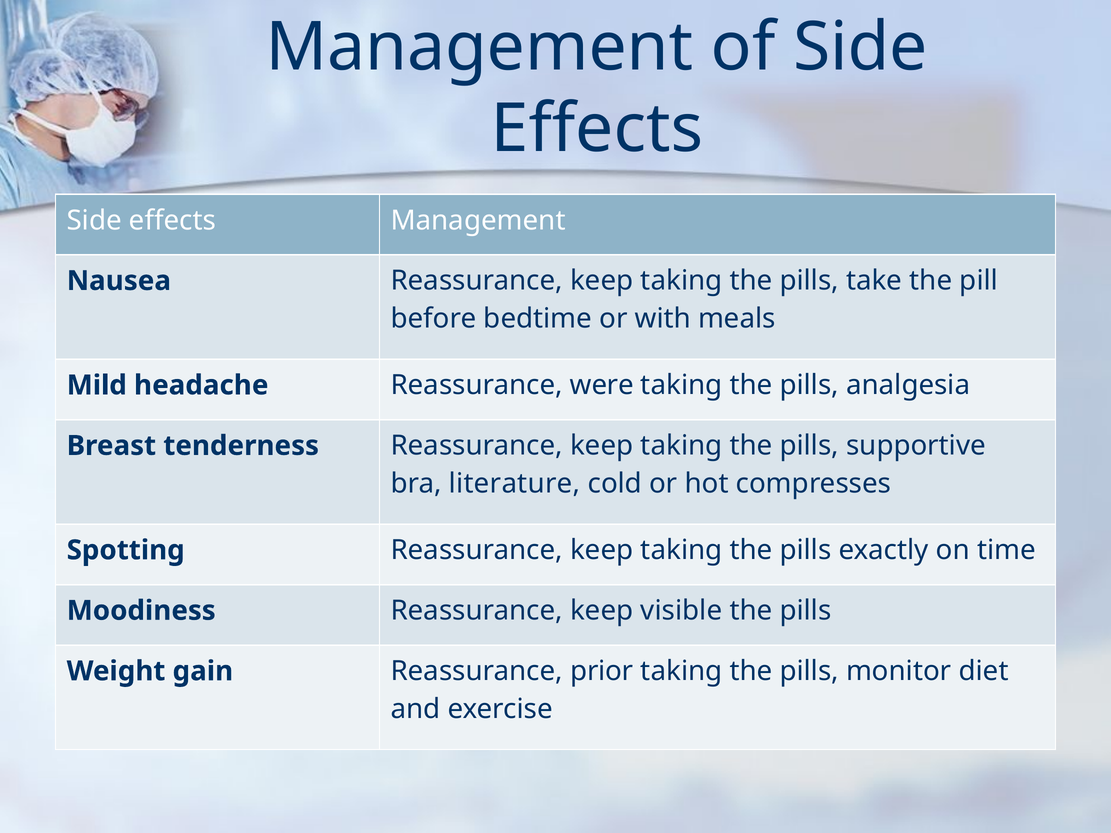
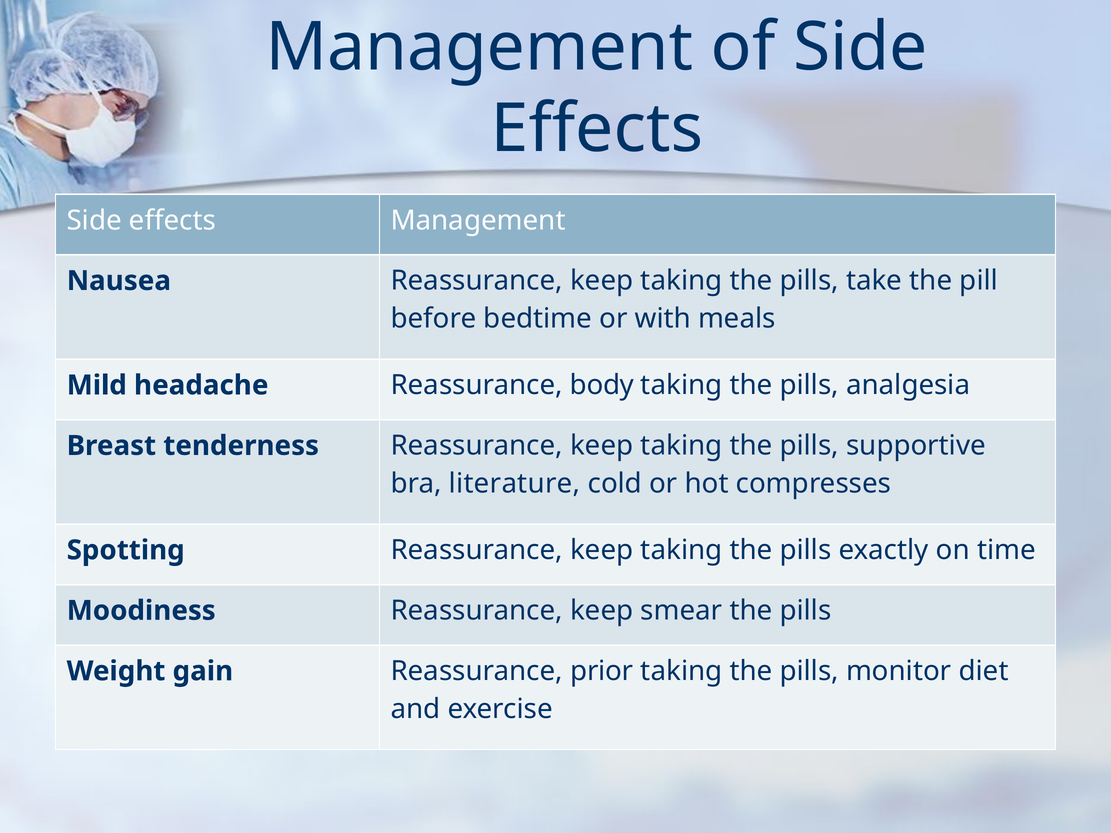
were: were -> body (602, 385)
visible: visible -> smear (681, 611)
